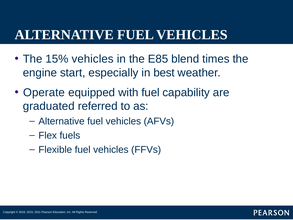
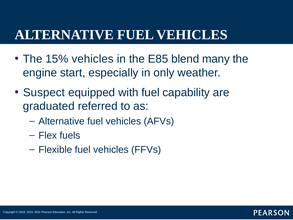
times: times -> many (216, 59)
best: best -> only (164, 73)
Operate: Operate -> Suspect (44, 92)
